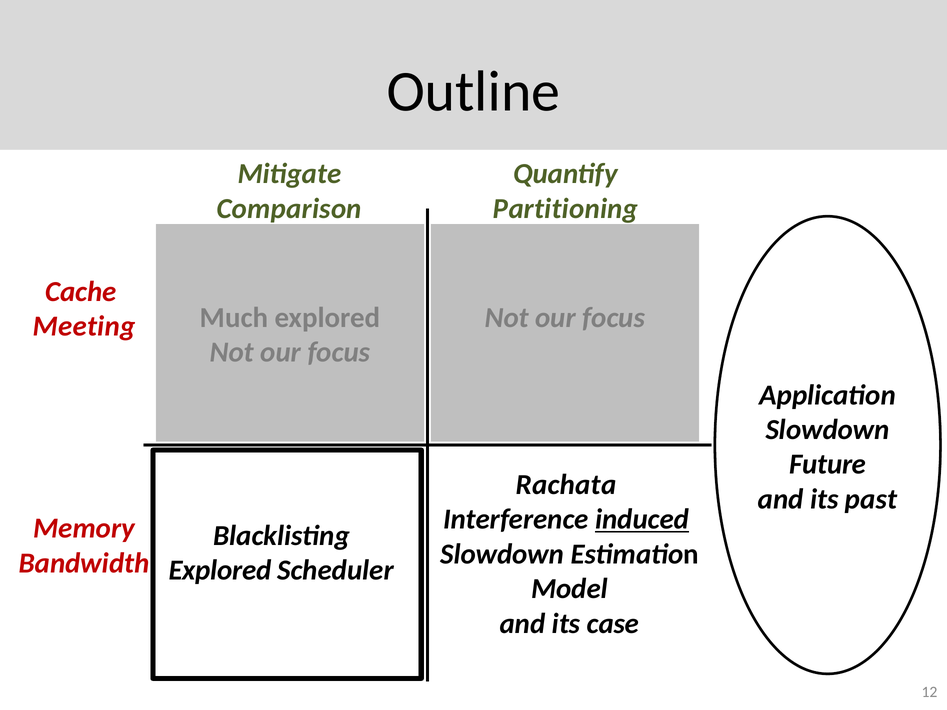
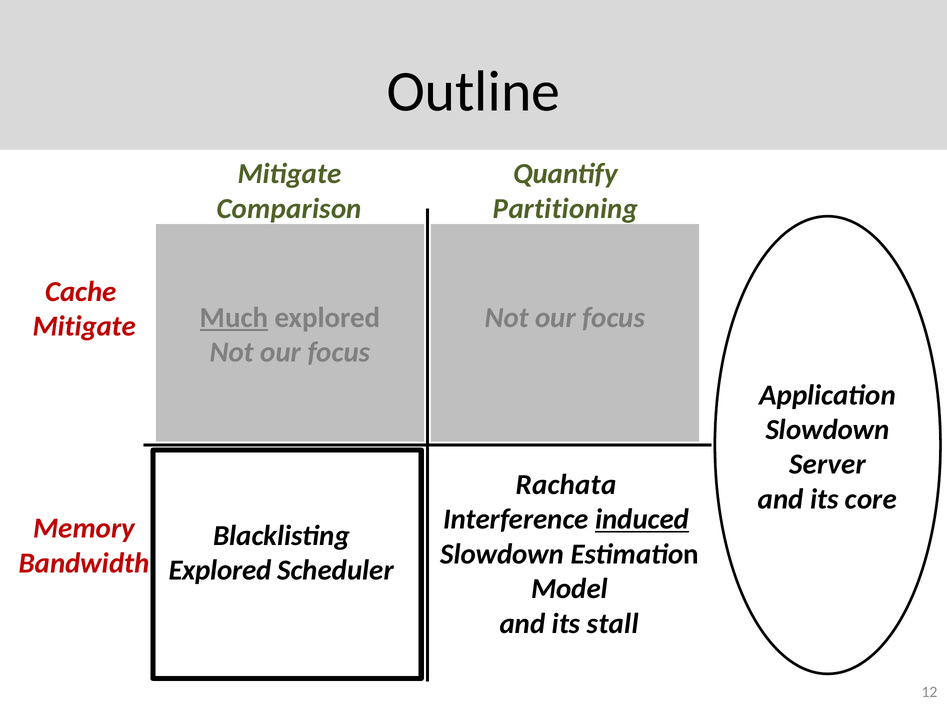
Much underline: none -> present (234, 318)
Meeting: Meeting -> Mitigate (84, 326)
Future: Future -> Server (827, 465)
past: past -> core (871, 499)
case: case -> stall (613, 624)
